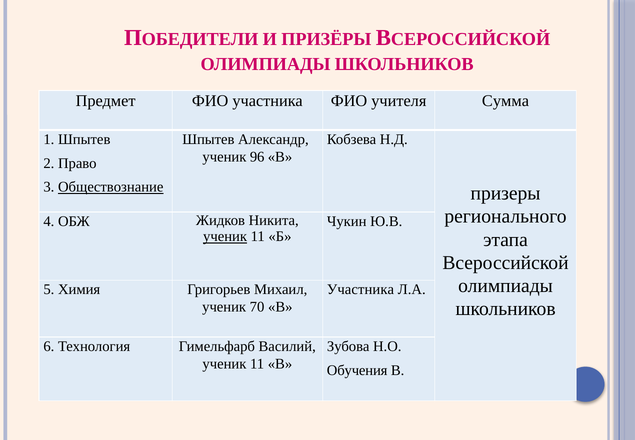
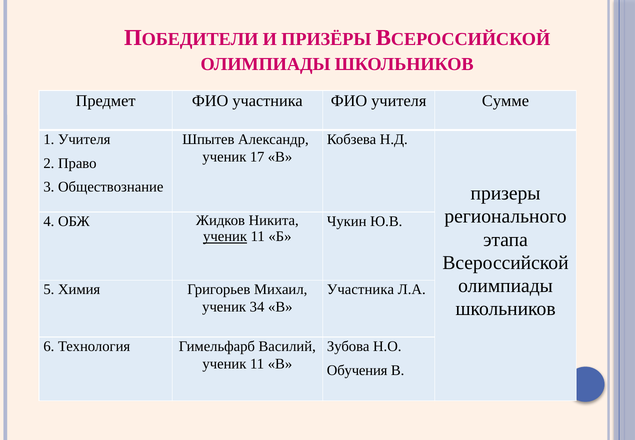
Сумма: Сумма -> Сумме (505, 101)
1 Шпытев: Шпытев -> Учителя (84, 139)
96: 96 -> 17 (257, 157)
Обществознание underline: present -> none (111, 187)
70: 70 -> 34 (257, 307)
